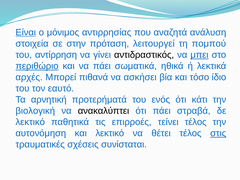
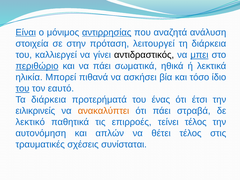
αντιρρησίας underline: none -> present (107, 32)
τη πομπού: πομπού -> διάρκεια (209, 44)
αντίρρηση: αντίρρηση -> καλλιεργεί (56, 55)
αρχές: αρχές -> ηλικία (29, 77)
του underline: none -> present (22, 88)
Τα αρνητική: αρνητική -> διάρκεια (49, 100)
ενός: ενός -> ένας (161, 100)
κάτι: κάτι -> έτσι (200, 100)
βιολογική: βιολογική -> ειλικρινείς (35, 111)
ανακαλύπτει colour: black -> orange (104, 111)
και λεκτικό: λεκτικό -> απλών (110, 133)
στις underline: present -> none (218, 133)
